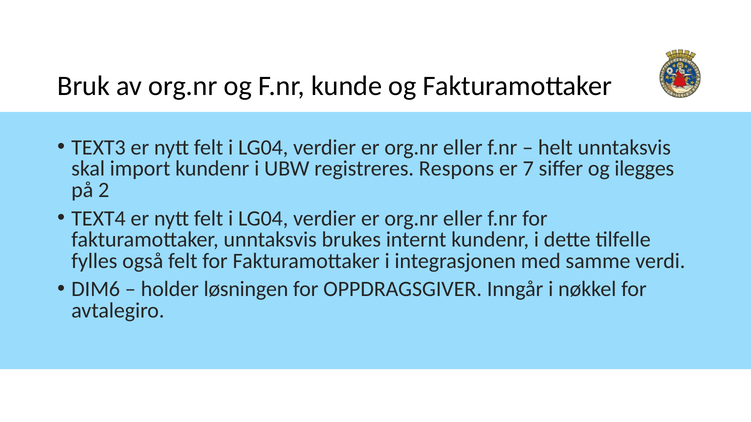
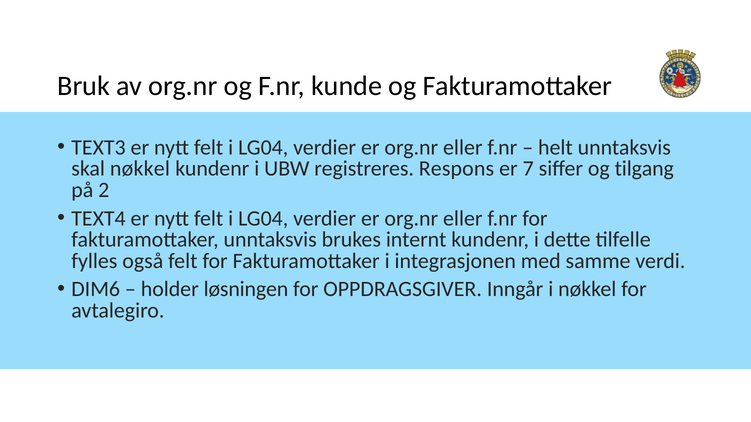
skal import: import -> nøkkel (140, 169)
ilegges: ilegges -> tilgang (644, 169)
